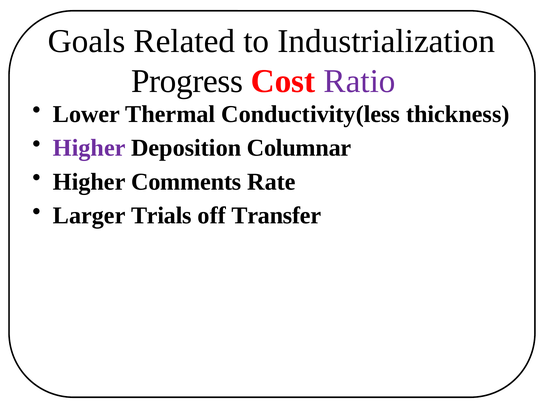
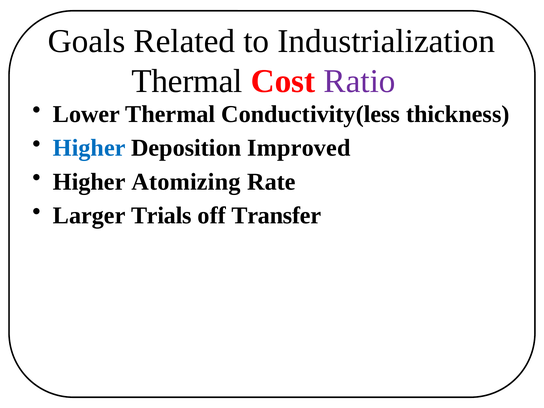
Progress: Progress -> Thermal (187, 81)
Higher colour: purple -> blue (89, 148)
Columnar: Columnar -> Improved (299, 148)
Comments: Comments -> Atomizing (186, 182)
